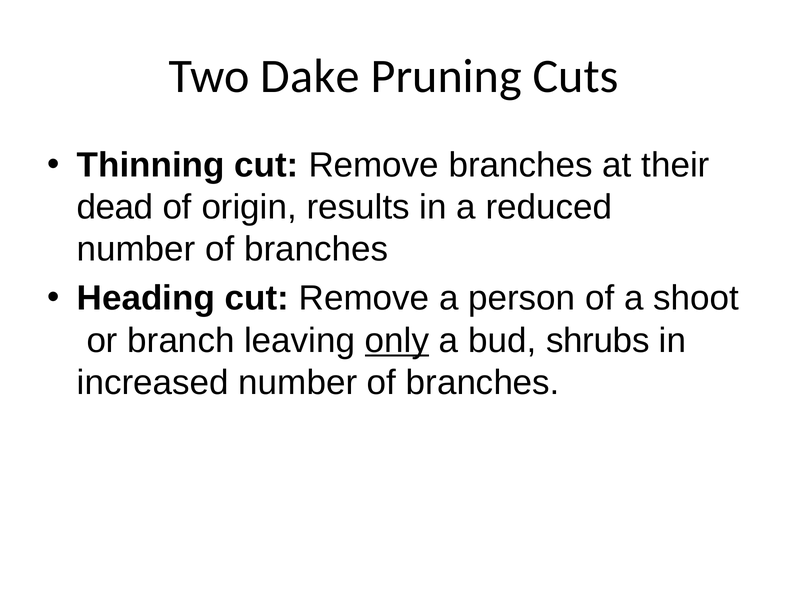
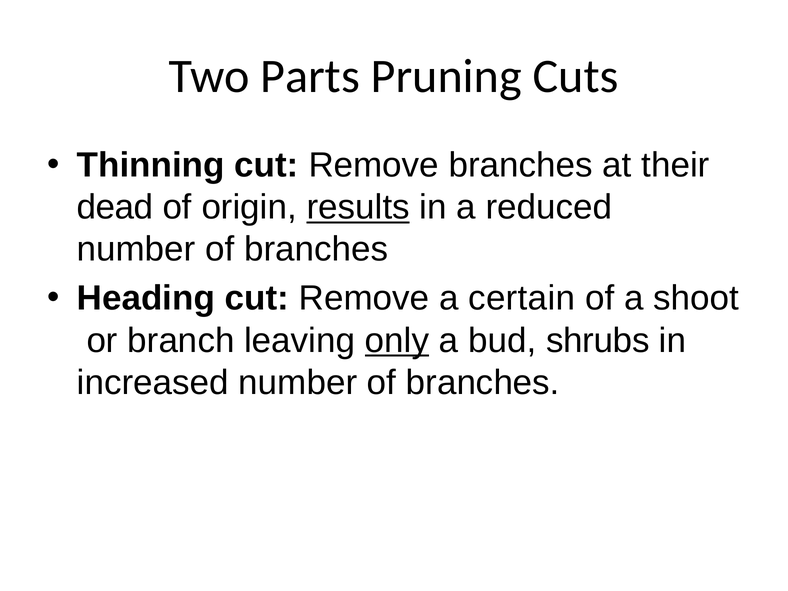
Dake: Dake -> Parts (310, 76)
results underline: none -> present (358, 207)
person: person -> certain (522, 298)
